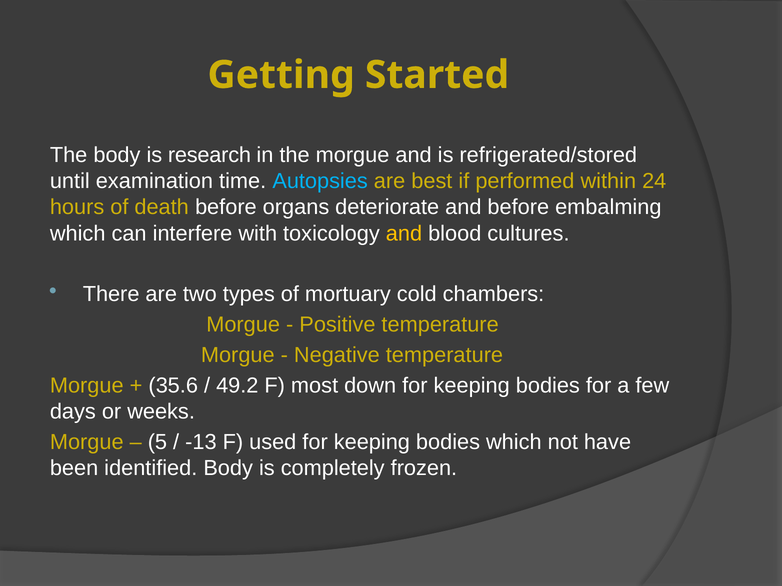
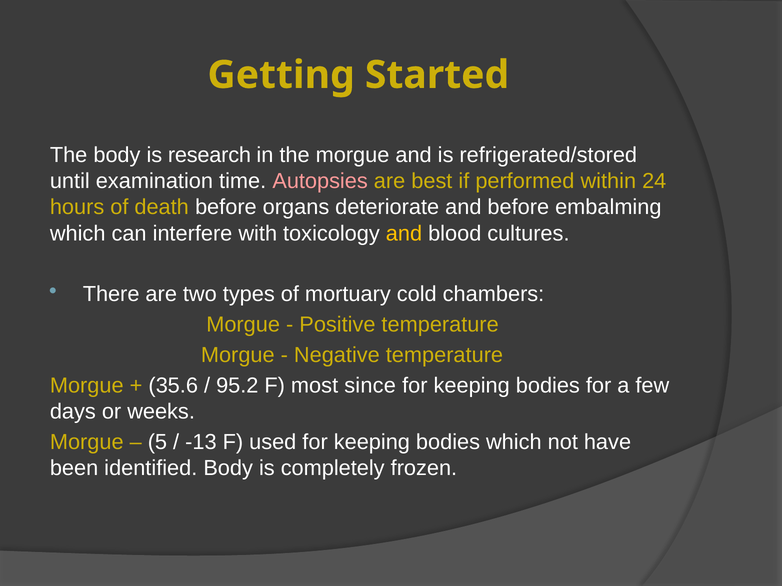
Autopsies colour: light blue -> pink (320, 181)
49.2: 49.2 -> 95.2 (237, 386)
down: down -> since (370, 386)
